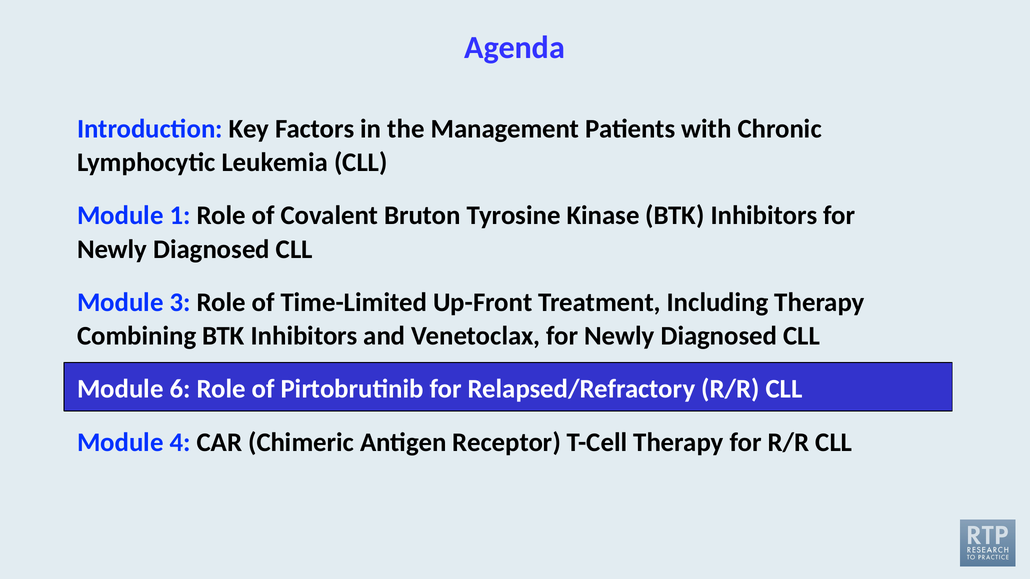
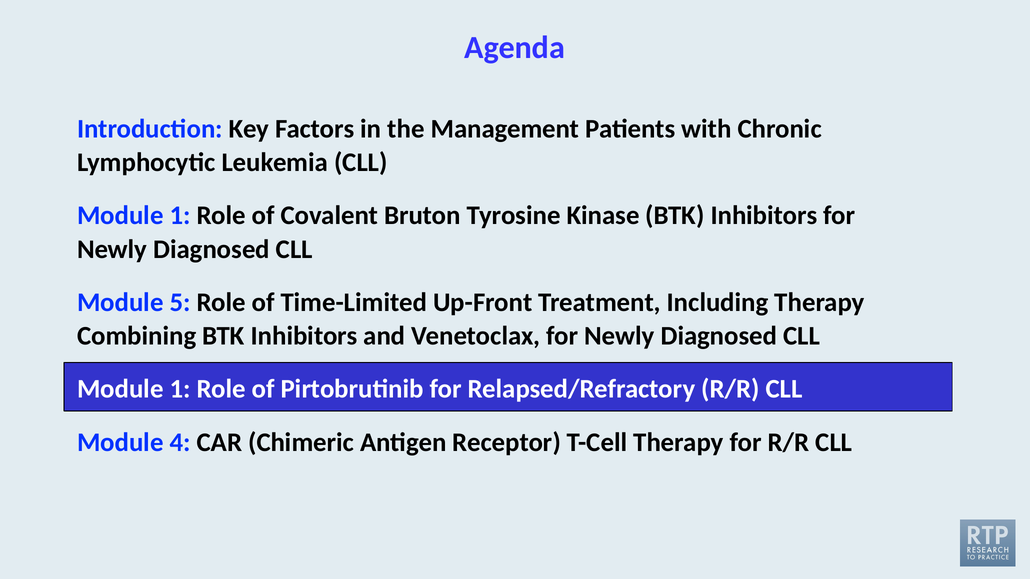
3: 3 -> 5 (180, 303)
6: 6 -> 1 (180, 389)
